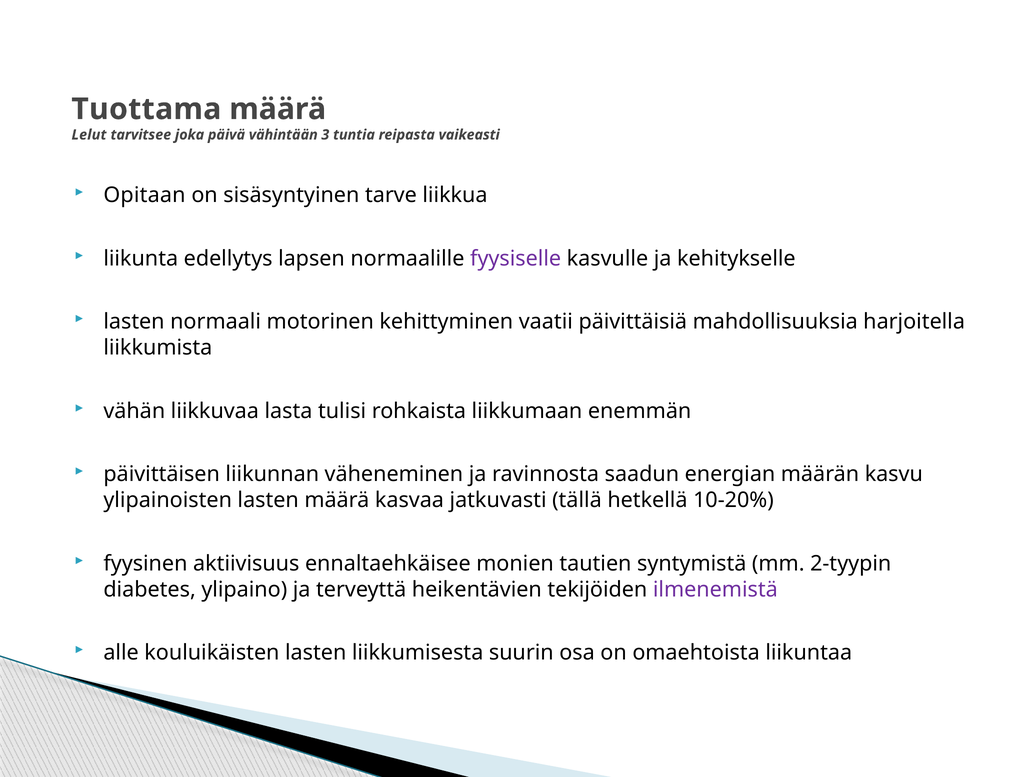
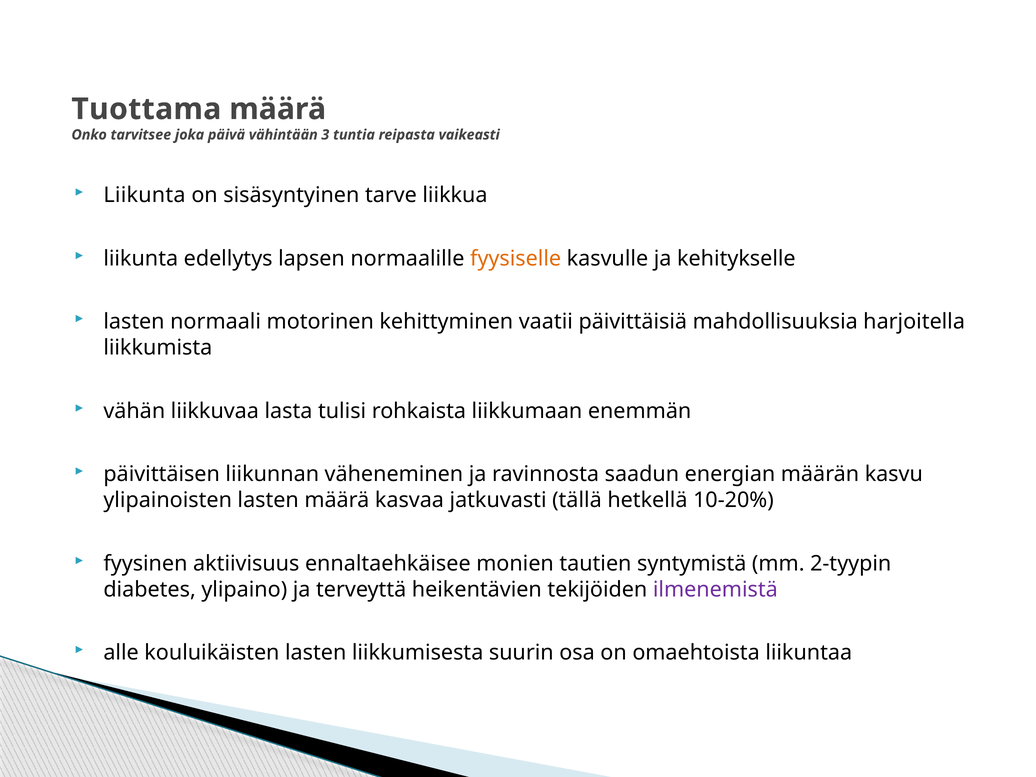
Lelut: Lelut -> Onko (89, 135)
Opitaan: Opitaan -> Liikunta (144, 195)
fyysiselle colour: purple -> orange (516, 259)
